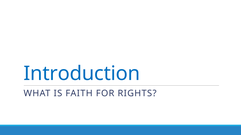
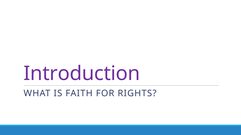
Introduction colour: blue -> purple (82, 74)
